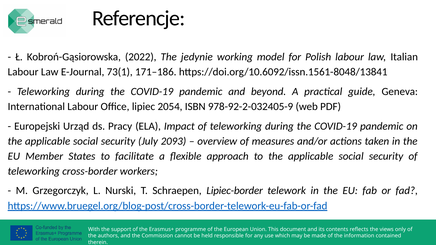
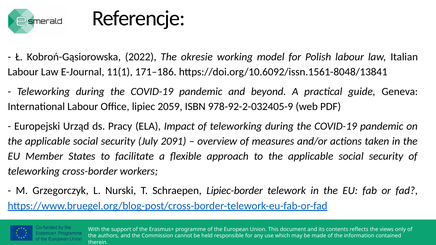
jedynie: jedynie -> okresie (197, 57)
73(1: 73(1 -> 11(1 (120, 72)
2054: 2054 -> 2059 (170, 107)
2093: 2093 -> 2091 (173, 141)
